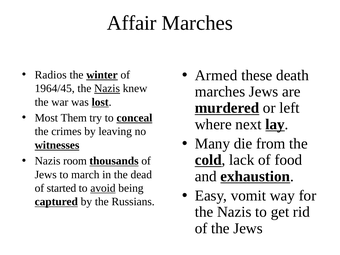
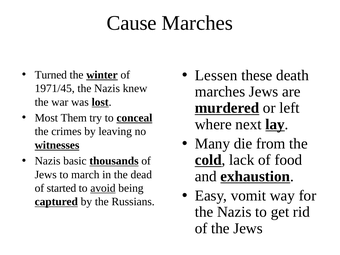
Affair: Affair -> Cause (132, 23)
Armed: Armed -> Lessen (216, 75)
Radios: Radios -> Turned (51, 75)
1964/45: 1964/45 -> 1971/45 (55, 88)
Nazis underline: present -> none (107, 88)
room: room -> basic (75, 161)
